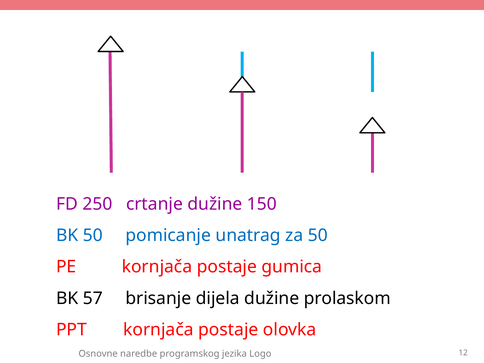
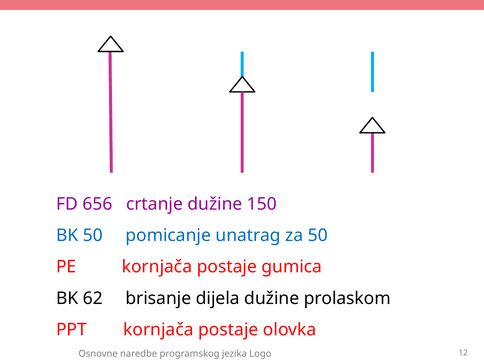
250: 250 -> 656 (97, 204)
57: 57 -> 62 (93, 298)
